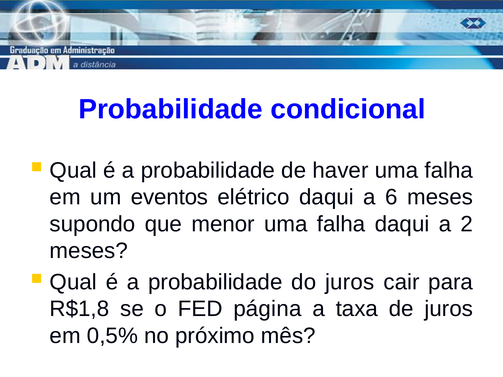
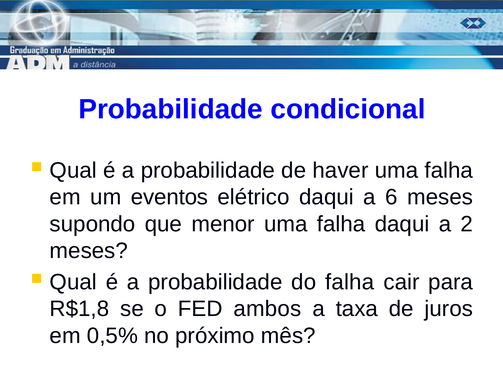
do juros: juros -> falha (350, 282)
página: página -> ambos (267, 309)
